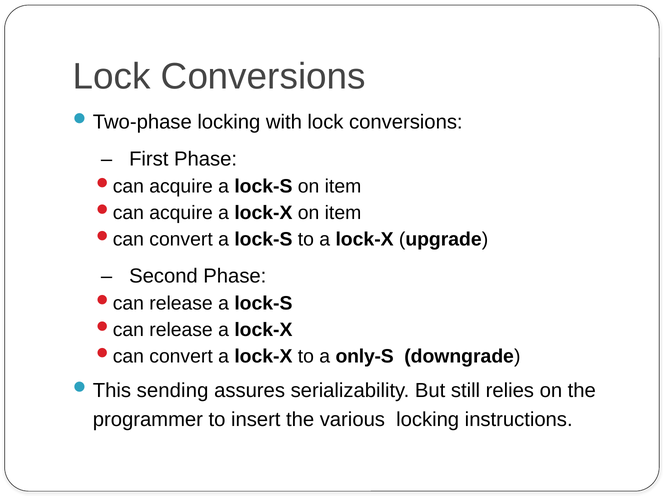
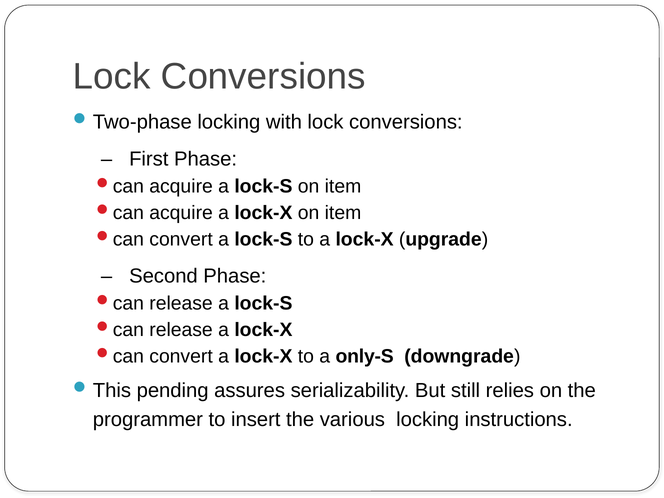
sending: sending -> pending (173, 391)
